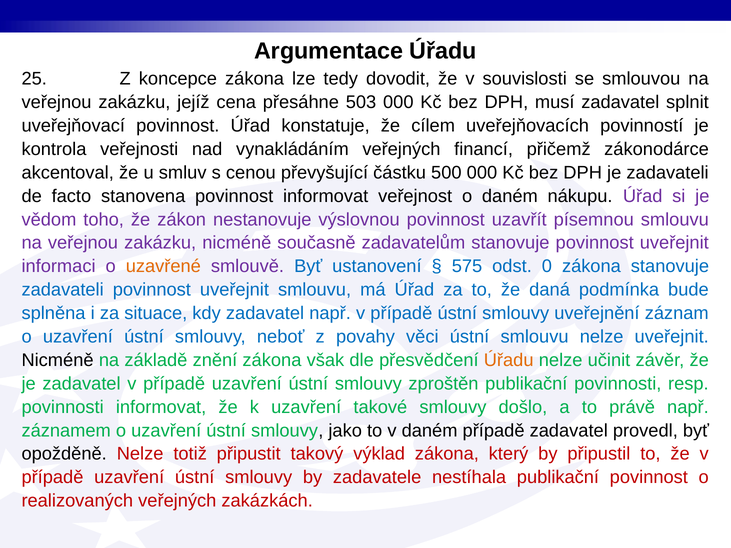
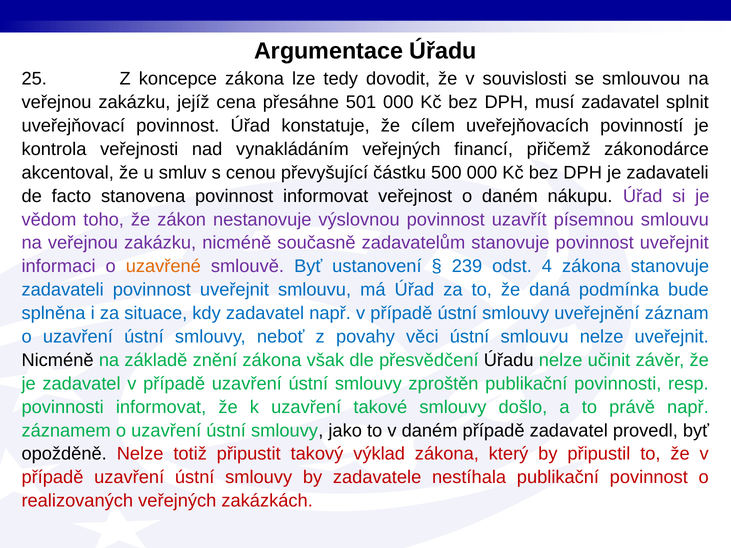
503: 503 -> 501 (361, 102)
575: 575 -> 239 (467, 267)
0: 0 -> 4 (547, 267)
Úřadu colour: orange -> black (509, 360)
